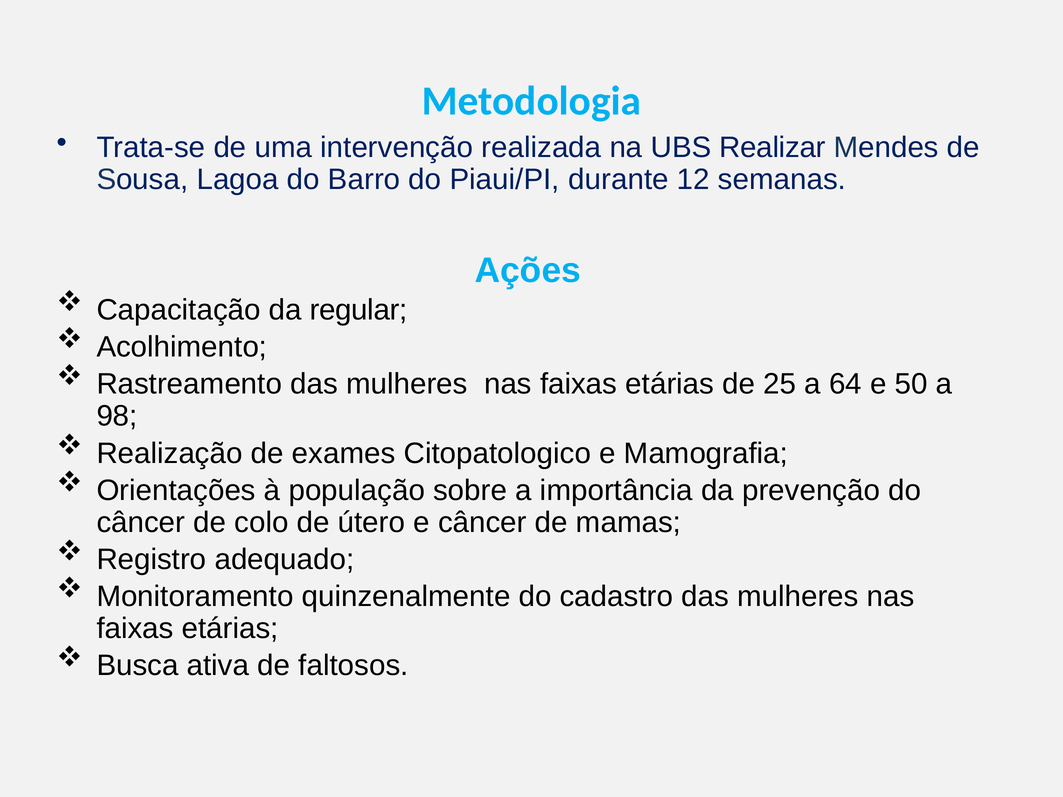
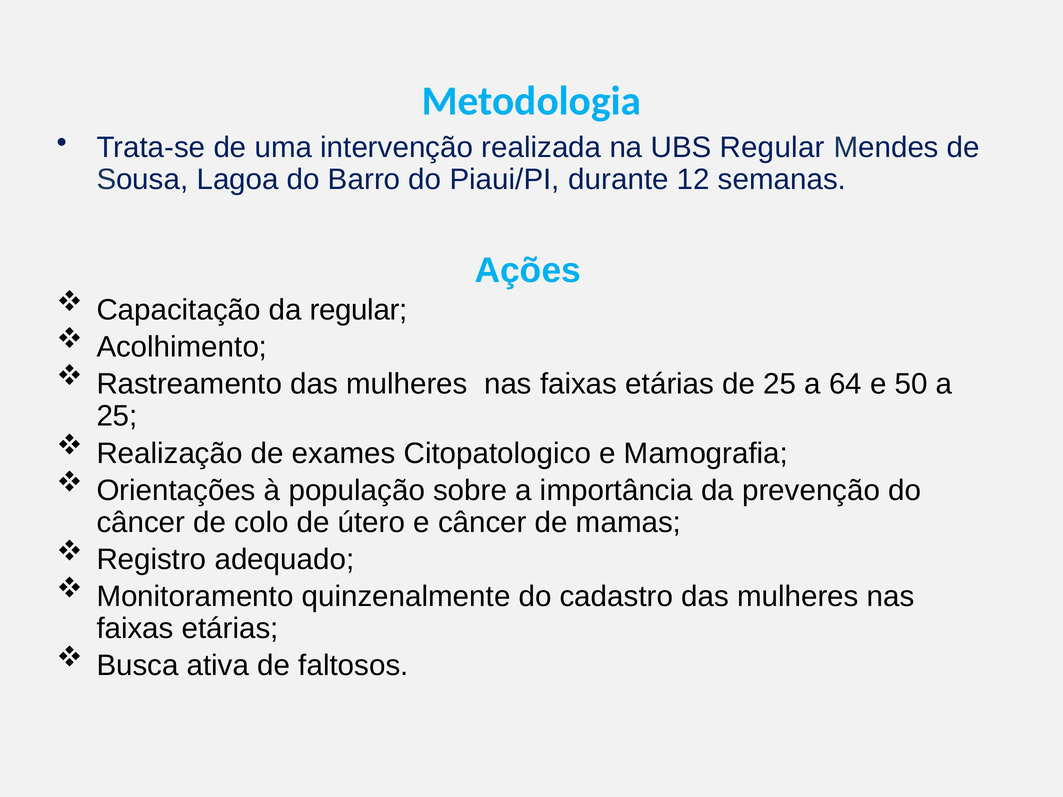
UBS Realizar: Realizar -> Regular (772, 147)
98: 98 -> 25 (117, 416)
